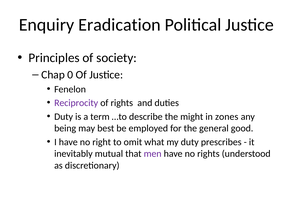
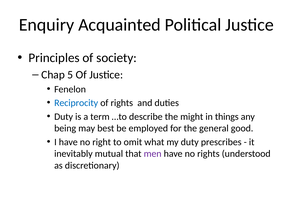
Eradication: Eradication -> Acquainted (120, 25)
0: 0 -> 5 (70, 75)
Reciprocity colour: purple -> blue (76, 103)
zones: zones -> things (227, 116)
